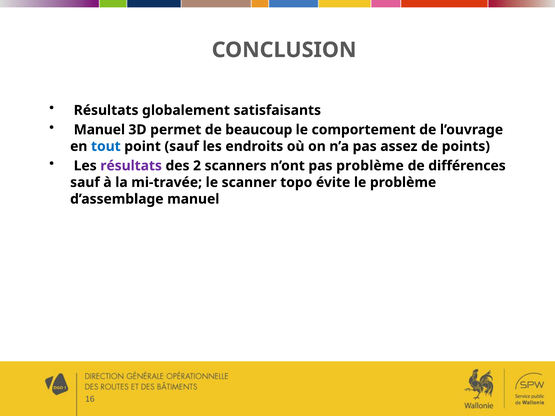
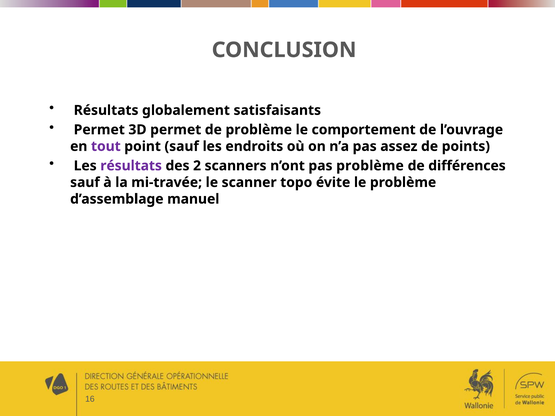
Manuel: Manuel -> Permet (99, 130)
de beaucoup: beaucoup -> problème (259, 130)
tout colour: blue -> purple (106, 146)
